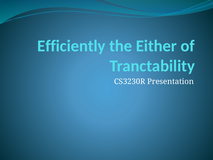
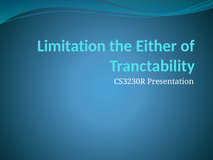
Efficiently: Efficiently -> Limitation (71, 46)
